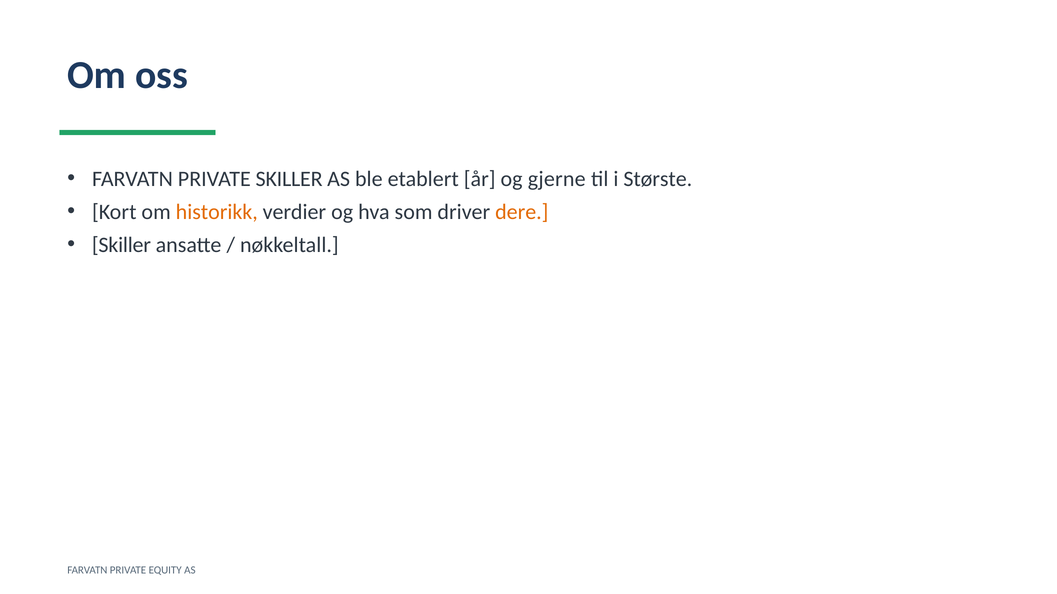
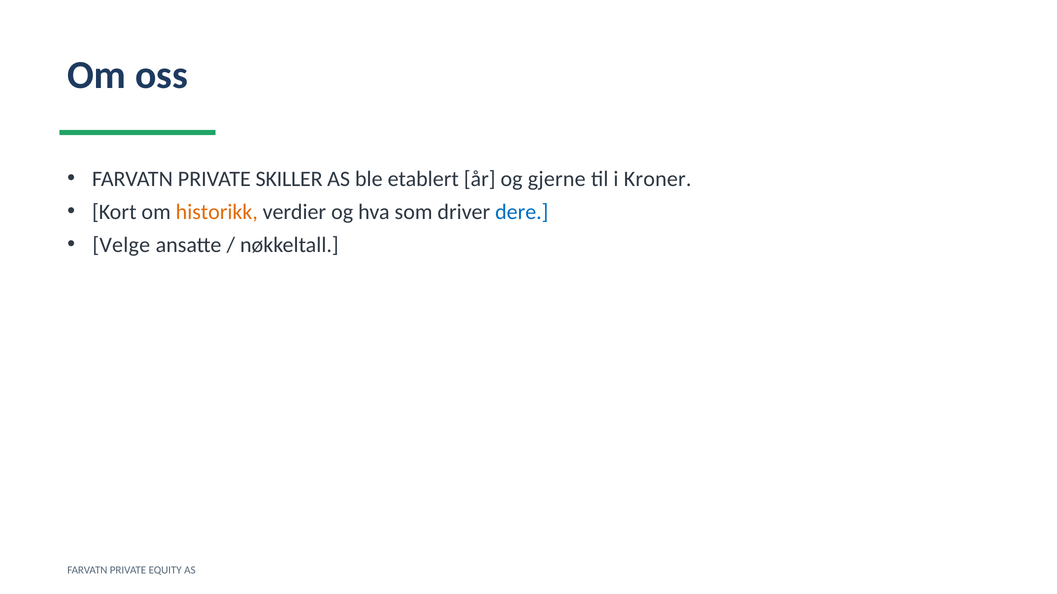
Største: Største -> Kroner (658, 179)
dere colour: orange -> blue (522, 212)
Skiller: Skiller -> Velge (121, 245)
